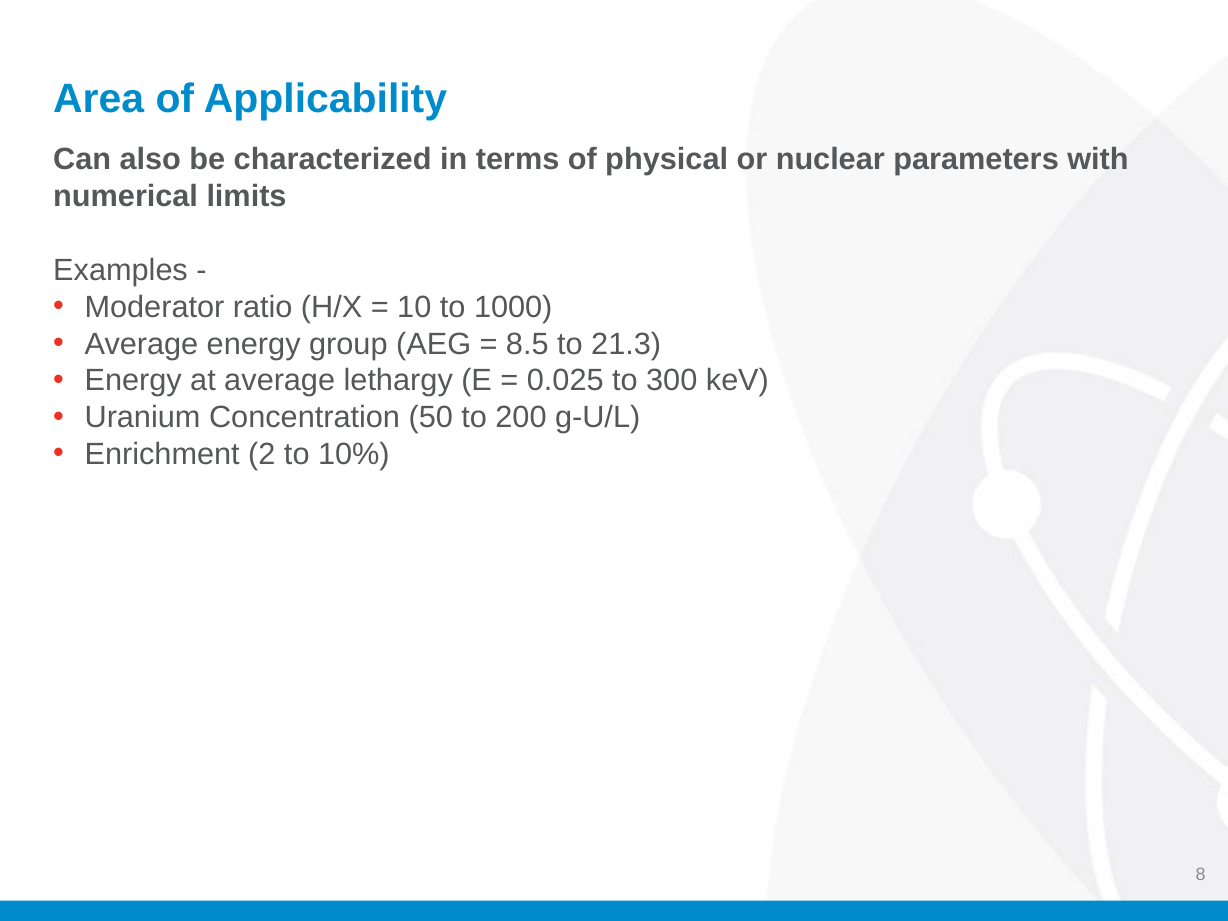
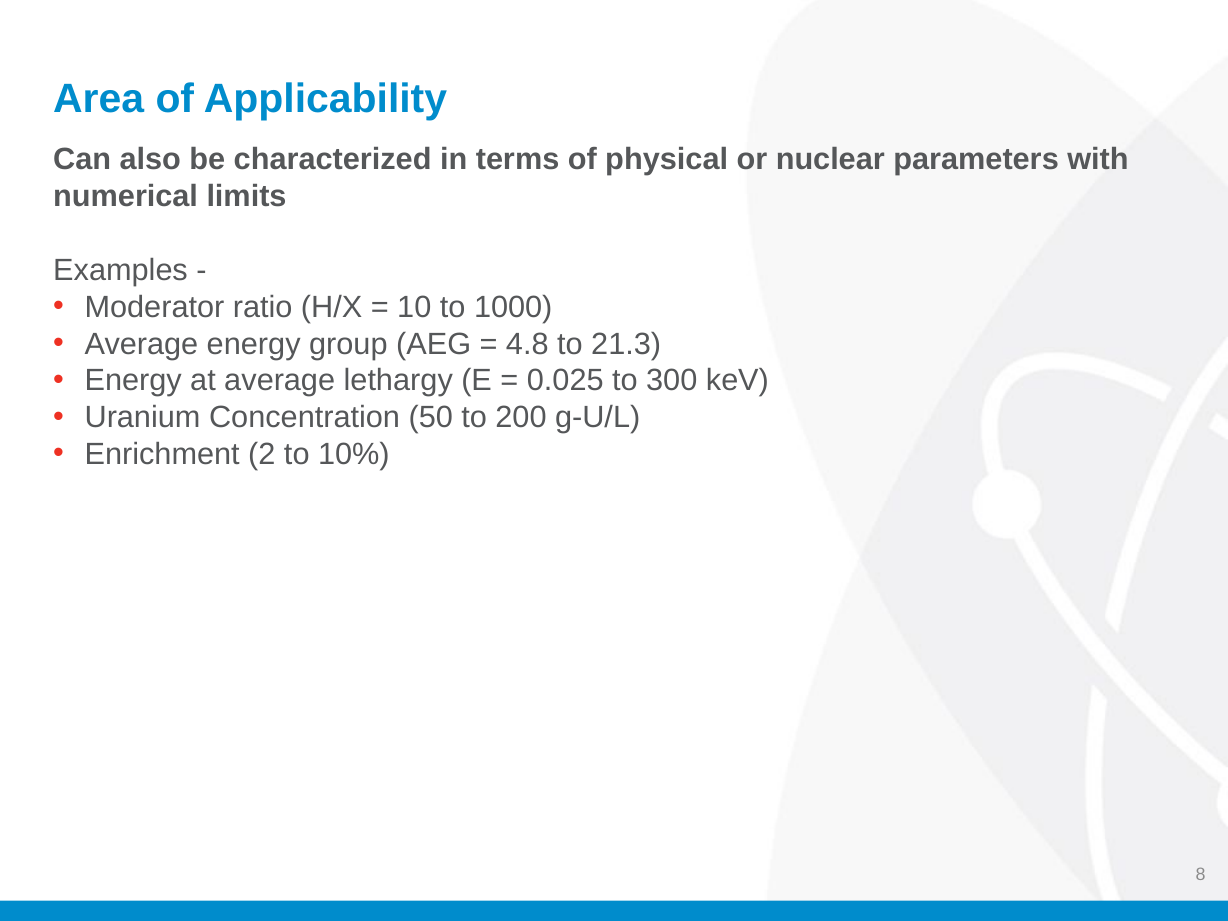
8.5: 8.5 -> 4.8 (527, 344)
